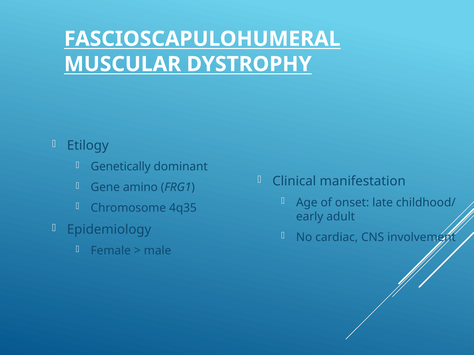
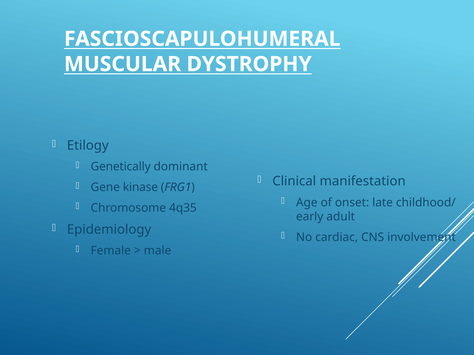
amino: amino -> kinase (140, 188)
